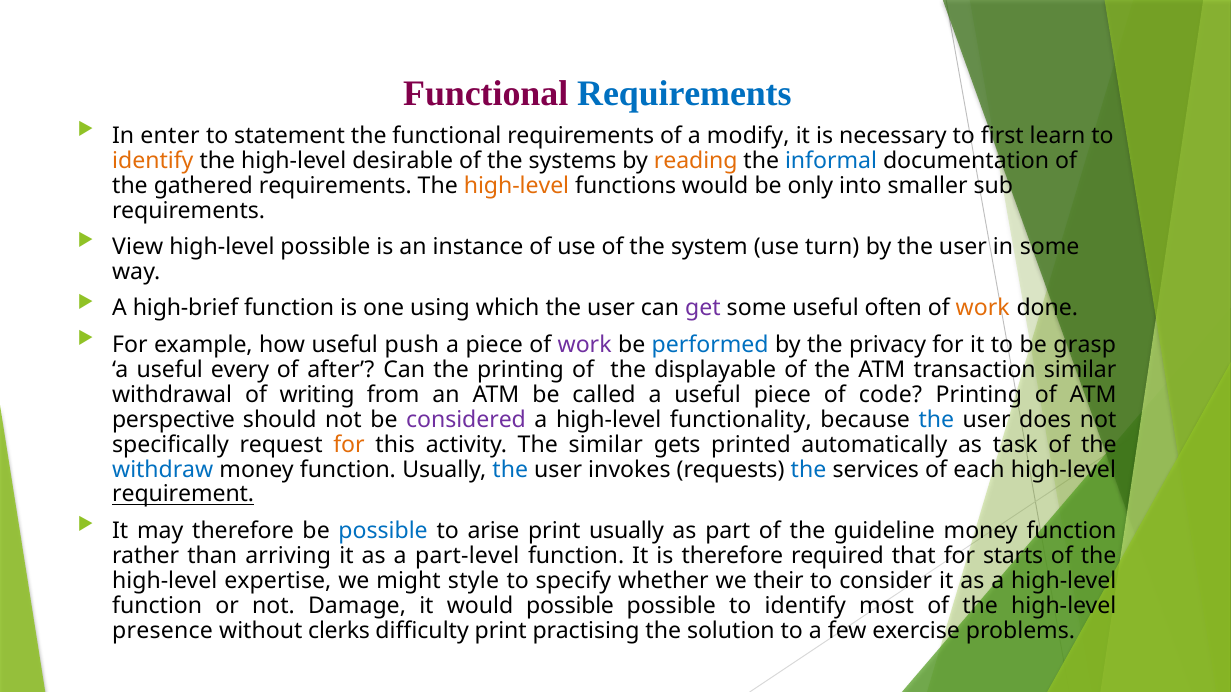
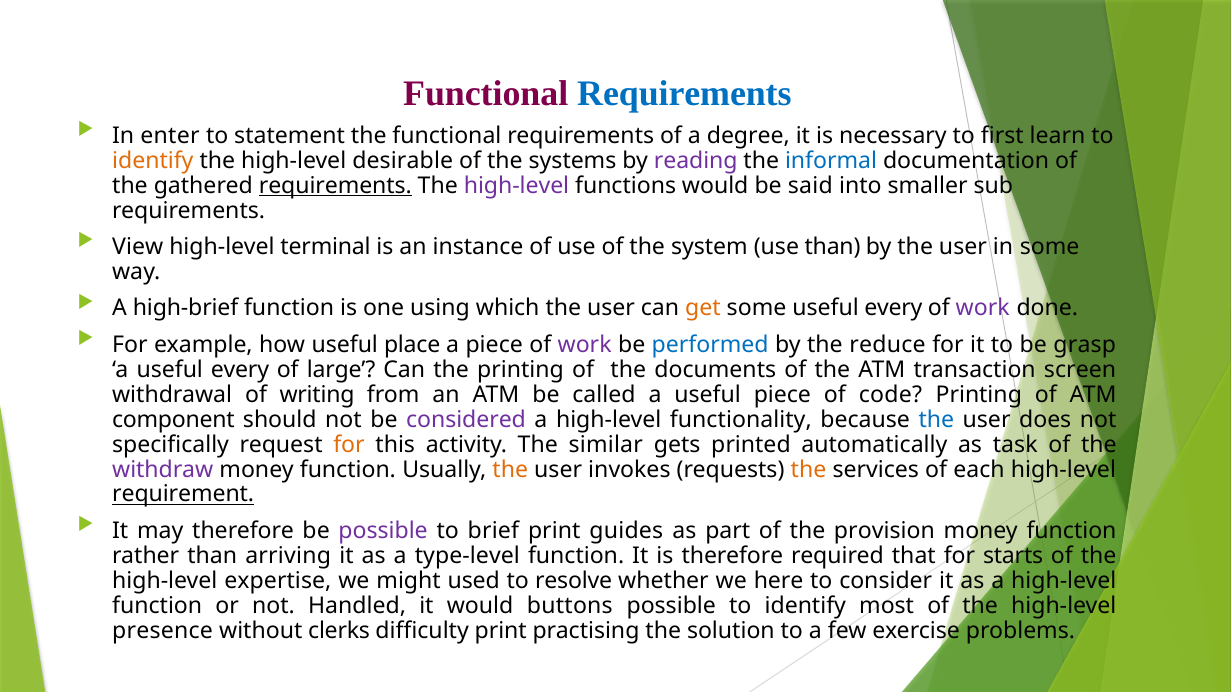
modify: modify -> degree (748, 136)
reading colour: orange -> purple (696, 161)
requirements underline: none -> present (335, 186)
high-level colour: orange -> purple (517, 186)
only: only -> said (810, 186)
high-level possible: possible -> terminal (326, 247)
use turn: turn -> than (833, 247)
get colour: purple -> orange (703, 309)
some useful often: often -> every (893, 309)
work colour: orange -> purple (983, 309)
push: push -> place (412, 345)
privacy: privacy -> reduce (887, 345)
after: after -> large (341, 370)
displayable: displayable -> documents (715, 370)
transaction similar: similar -> screen (1080, 370)
perspective: perspective -> component (173, 420)
withdraw colour: blue -> purple (163, 470)
the colour: blue -> orange (510, 470)
the colour: blue -> orange (809, 470)
possible colour: blue -> purple (383, 531)
arise: arise -> brief (493, 531)
print usually: usually -> guides (626, 531)
guideline: guideline -> provision (884, 531)
part-level: part-level -> type-level (467, 556)
style: style -> used (474, 581)
specify: specify -> resolve (574, 581)
their: their -> here (779, 581)
Damage: Damage -> Handled (357, 606)
would possible: possible -> buttons (570, 606)
